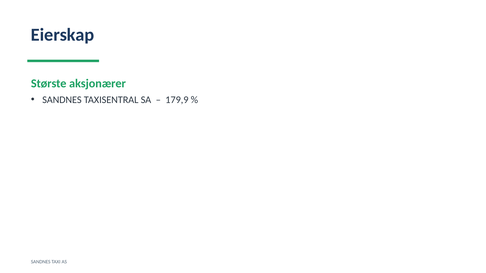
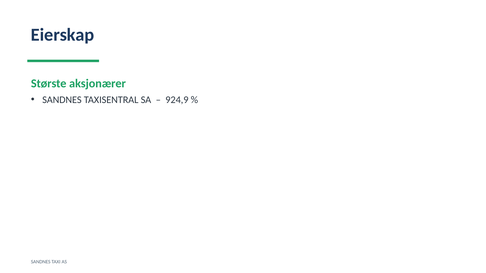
179,9: 179,9 -> 924,9 (177, 100)
